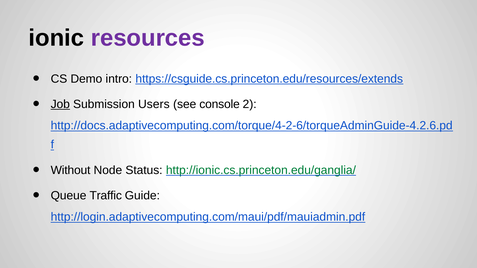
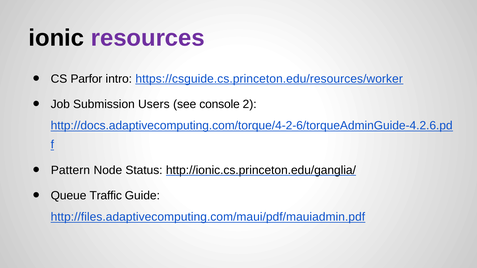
Demo: Demo -> Parfor (86, 79)
https://csguide.cs.princeton.edu/resources/extends: https://csguide.cs.princeton.edu/resources/extends -> https://csguide.cs.princeton.edu/resources/worker (269, 79)
Job underline: present -> none (60, 104)
Without: Without -> Pattern (70, 170)
http://ionic.cs.princeton.edu/ganglia/ colour: green -> black (261, 170)
http://login.adaptivecomputing.com/maui/pdf/mauiadmin.pdf: http://login.adaptivecomputing.com/maui/pdf/mauiadmin.pdf -> http://files.adaptivecomputing.com/maui/pdf/mauiadmin.pdf (208, 217)
